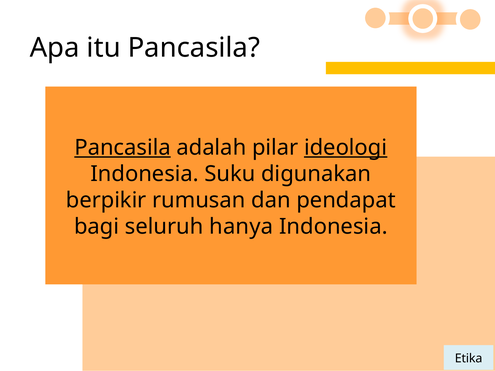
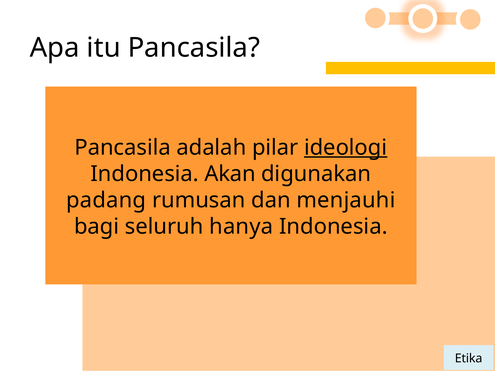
Pancasila underline: present -> none (123, 148)
Suku: Suku -> Akan (230, 174)
berpikir: berpikir -> padang (106, 200)
pendapat: pendapat -> menjauhi (346, 200)
